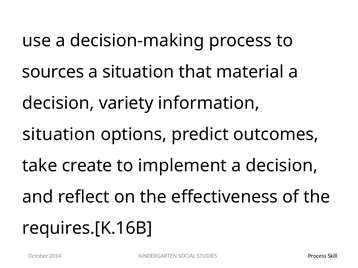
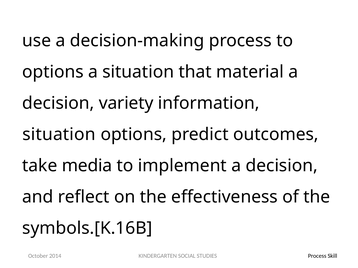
sources: sources -> options (53, 72)
create: create -> media (87, 166)
requires.[K.16B: requires.[K.16B -> symbols.[K.16B (87, 229)
